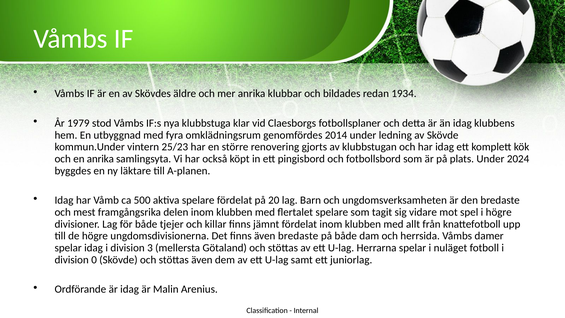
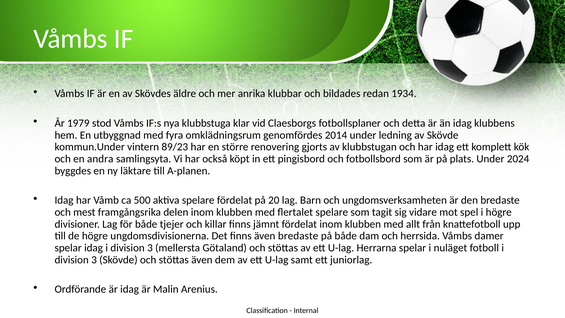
25/23: 25/23 -> 89/23 (175, 147)
en anrika: anrika -> andra (100, 159)
0: 0 -> 3 (94, 260)
